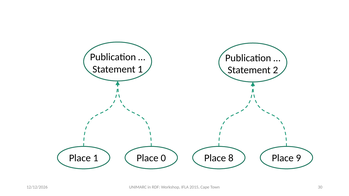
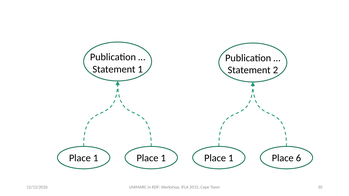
0: 0 -> 1 (163, 158)
8: 8 -> 1 (231, 158)
9: 9 -> 6 (298, 158)
